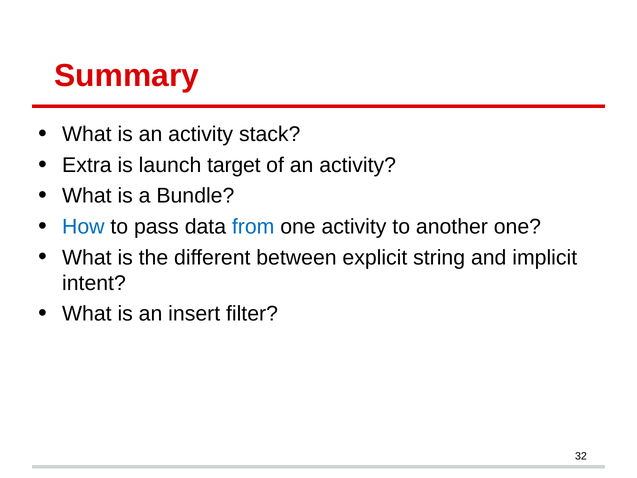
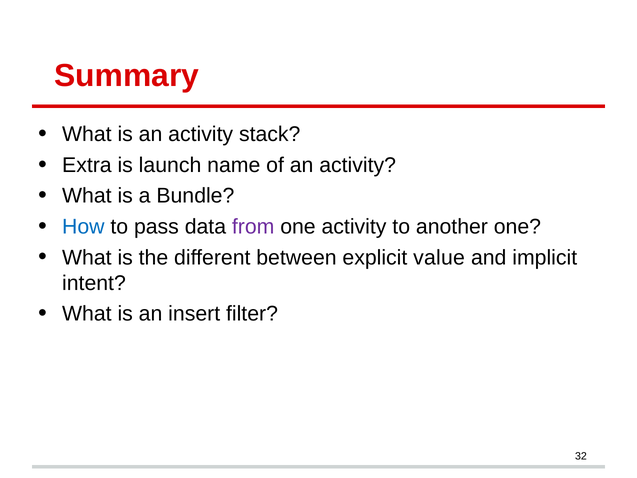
target: target -> name (234, 165)
from colour: blue -> purple (253, 227)
string: string -> value (439, 257)
